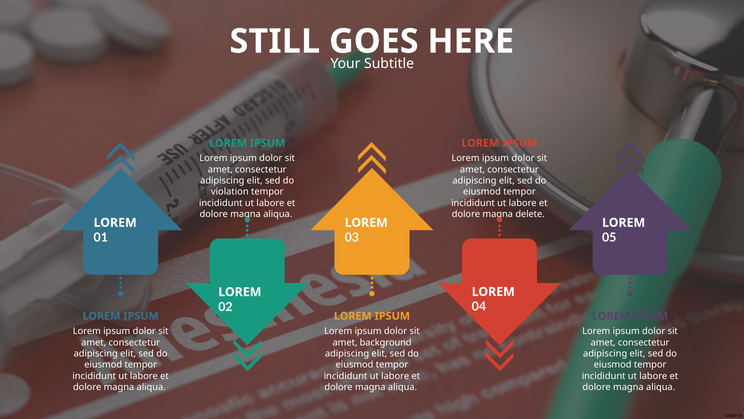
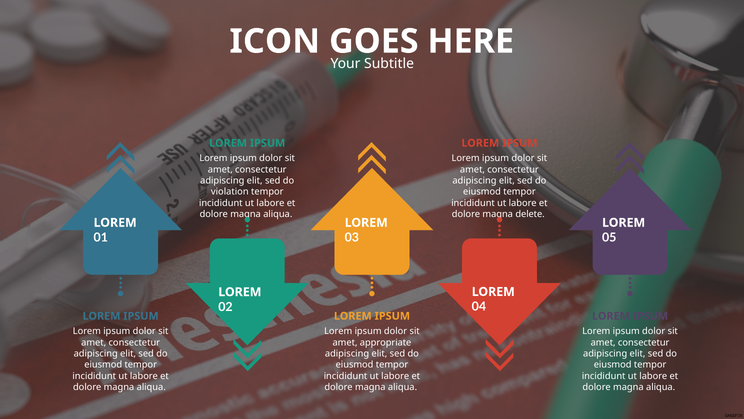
STILL: STILL -> ICON (275, 41)
background: background -> appropriate (386, 342)
